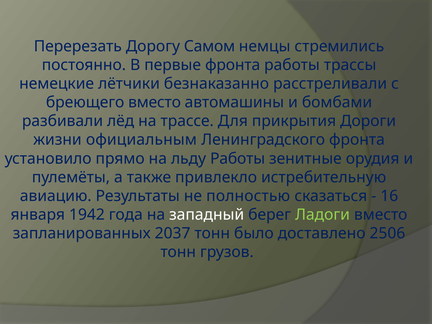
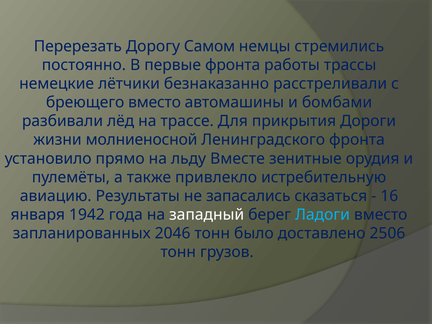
официальным: официальным -> молниеносной (142, 140)
льду Работы: Работы -> Вместе (237, 159)
полностью: полностью -> запасались (248, 196)
Ладоги colour: light green -> light blue (322, 215)
2037: 2037 -> 2046 (173, 233)
